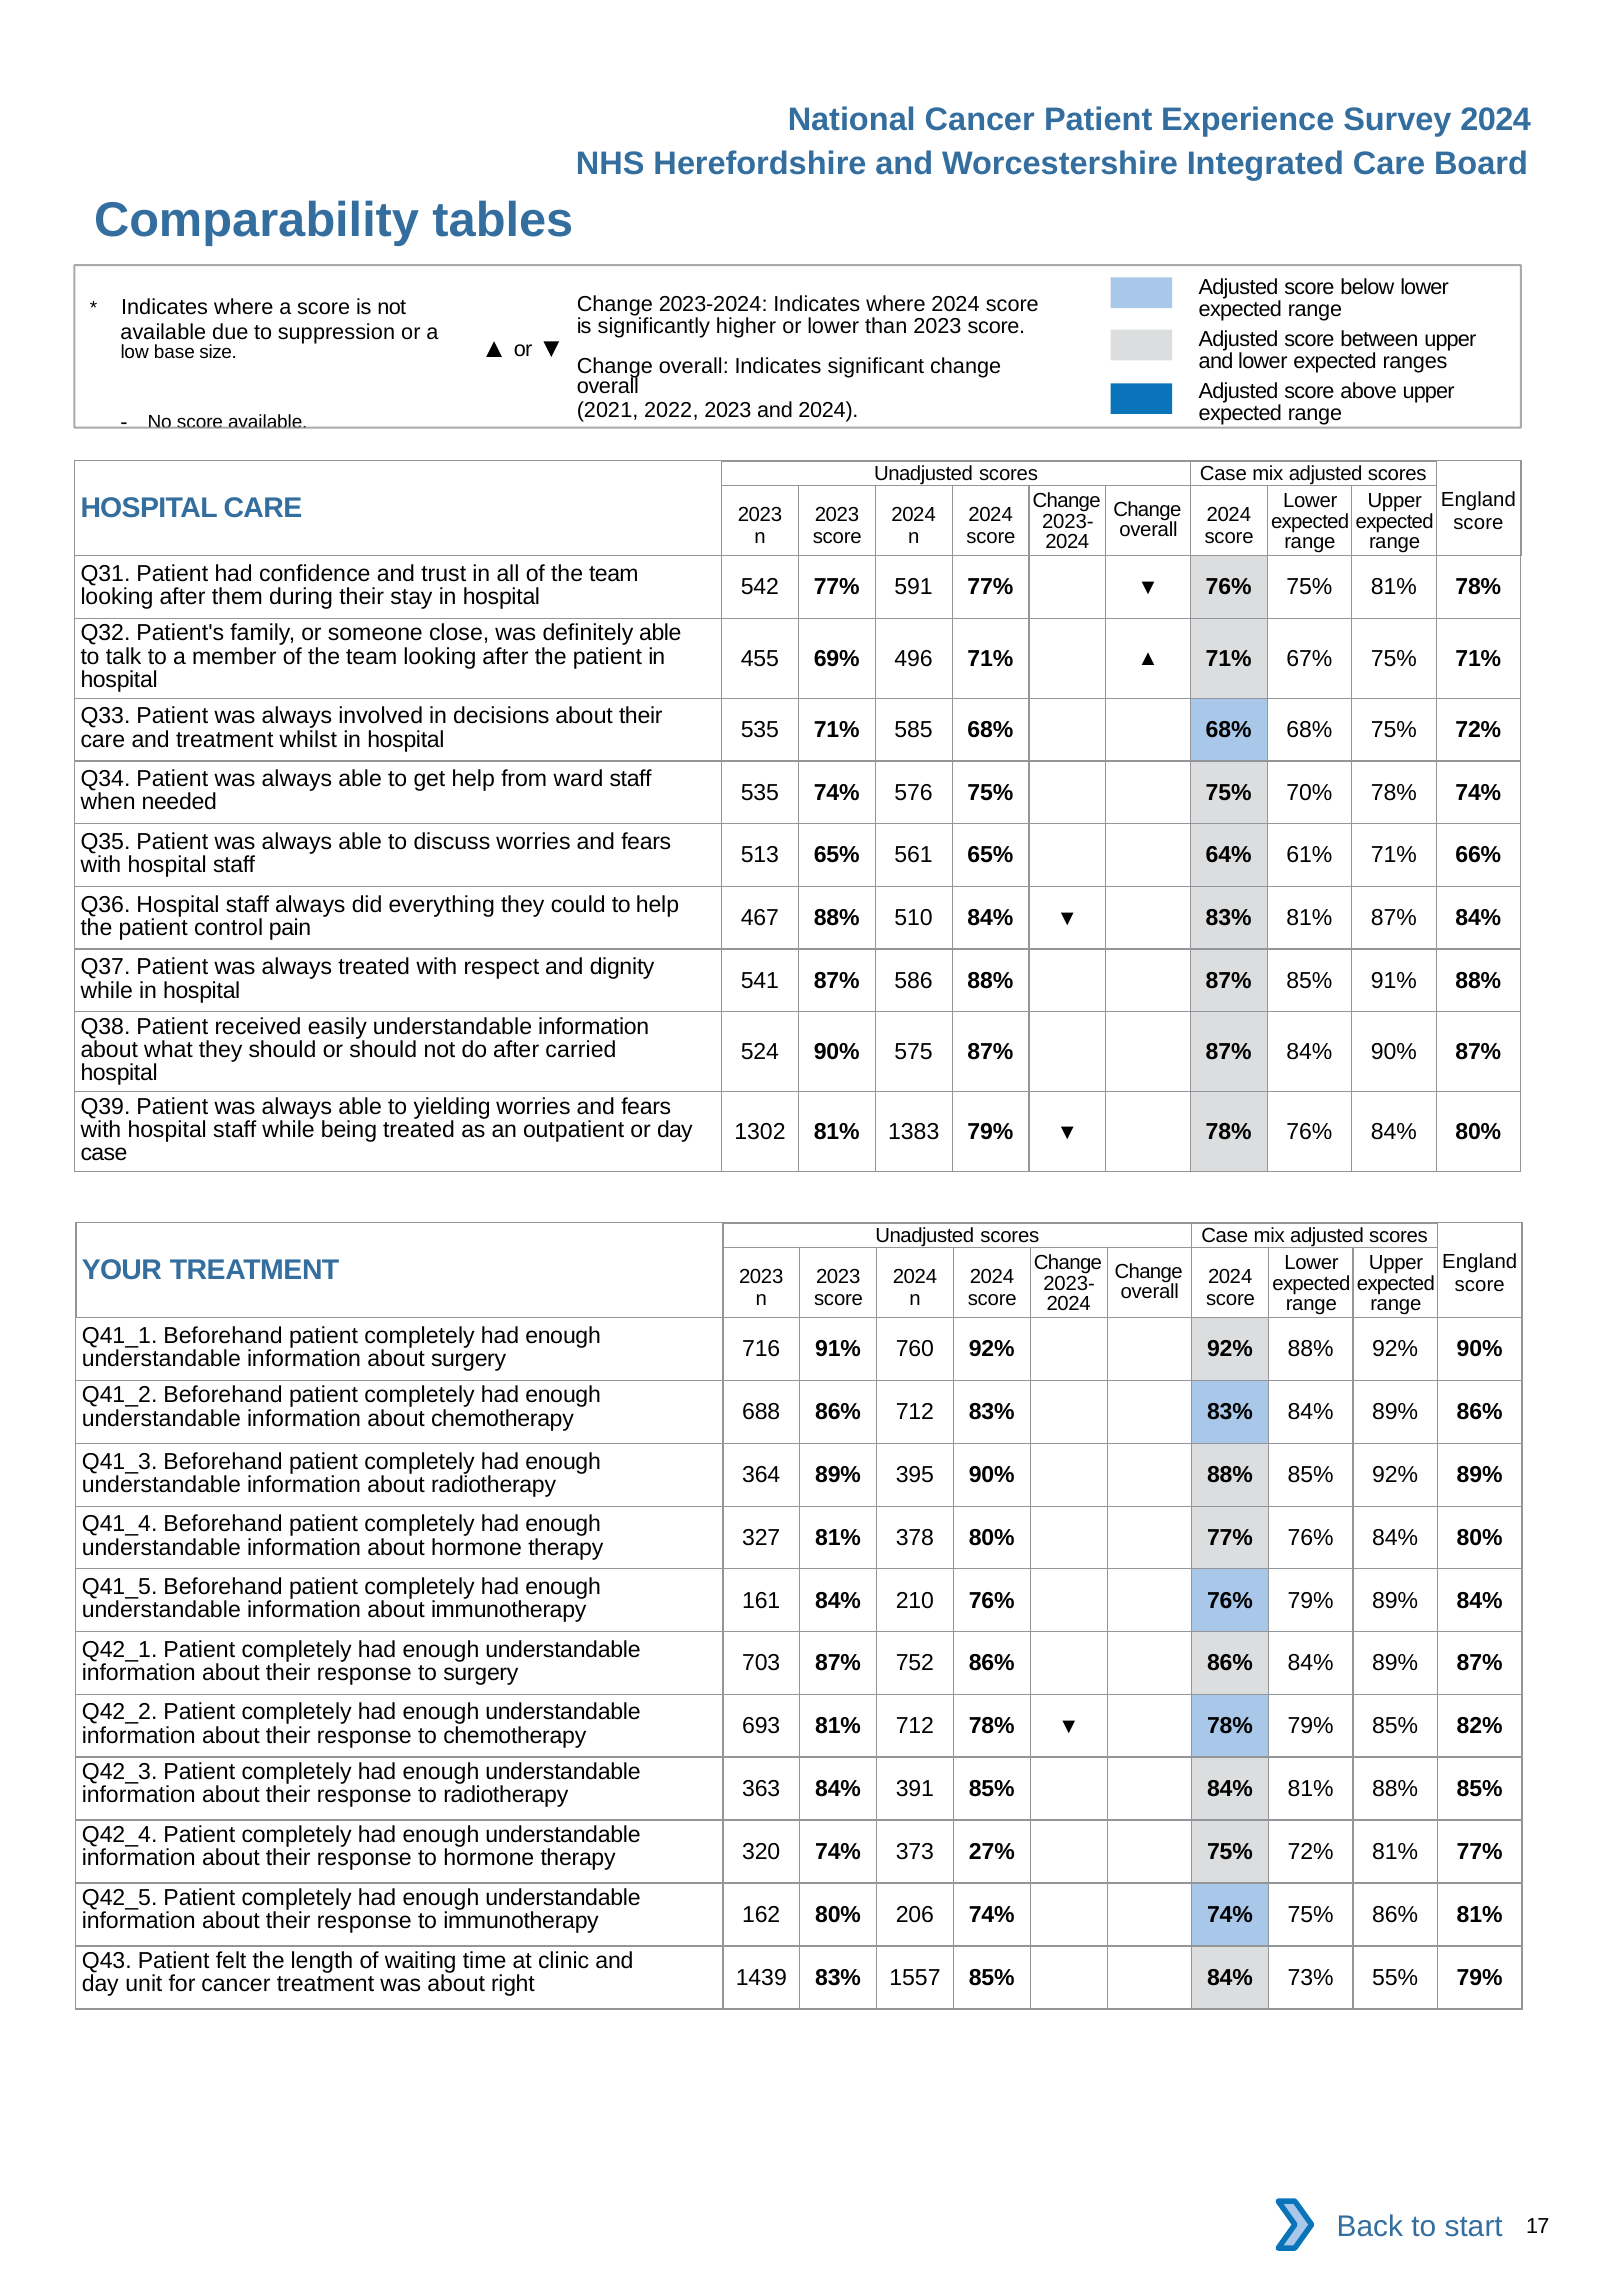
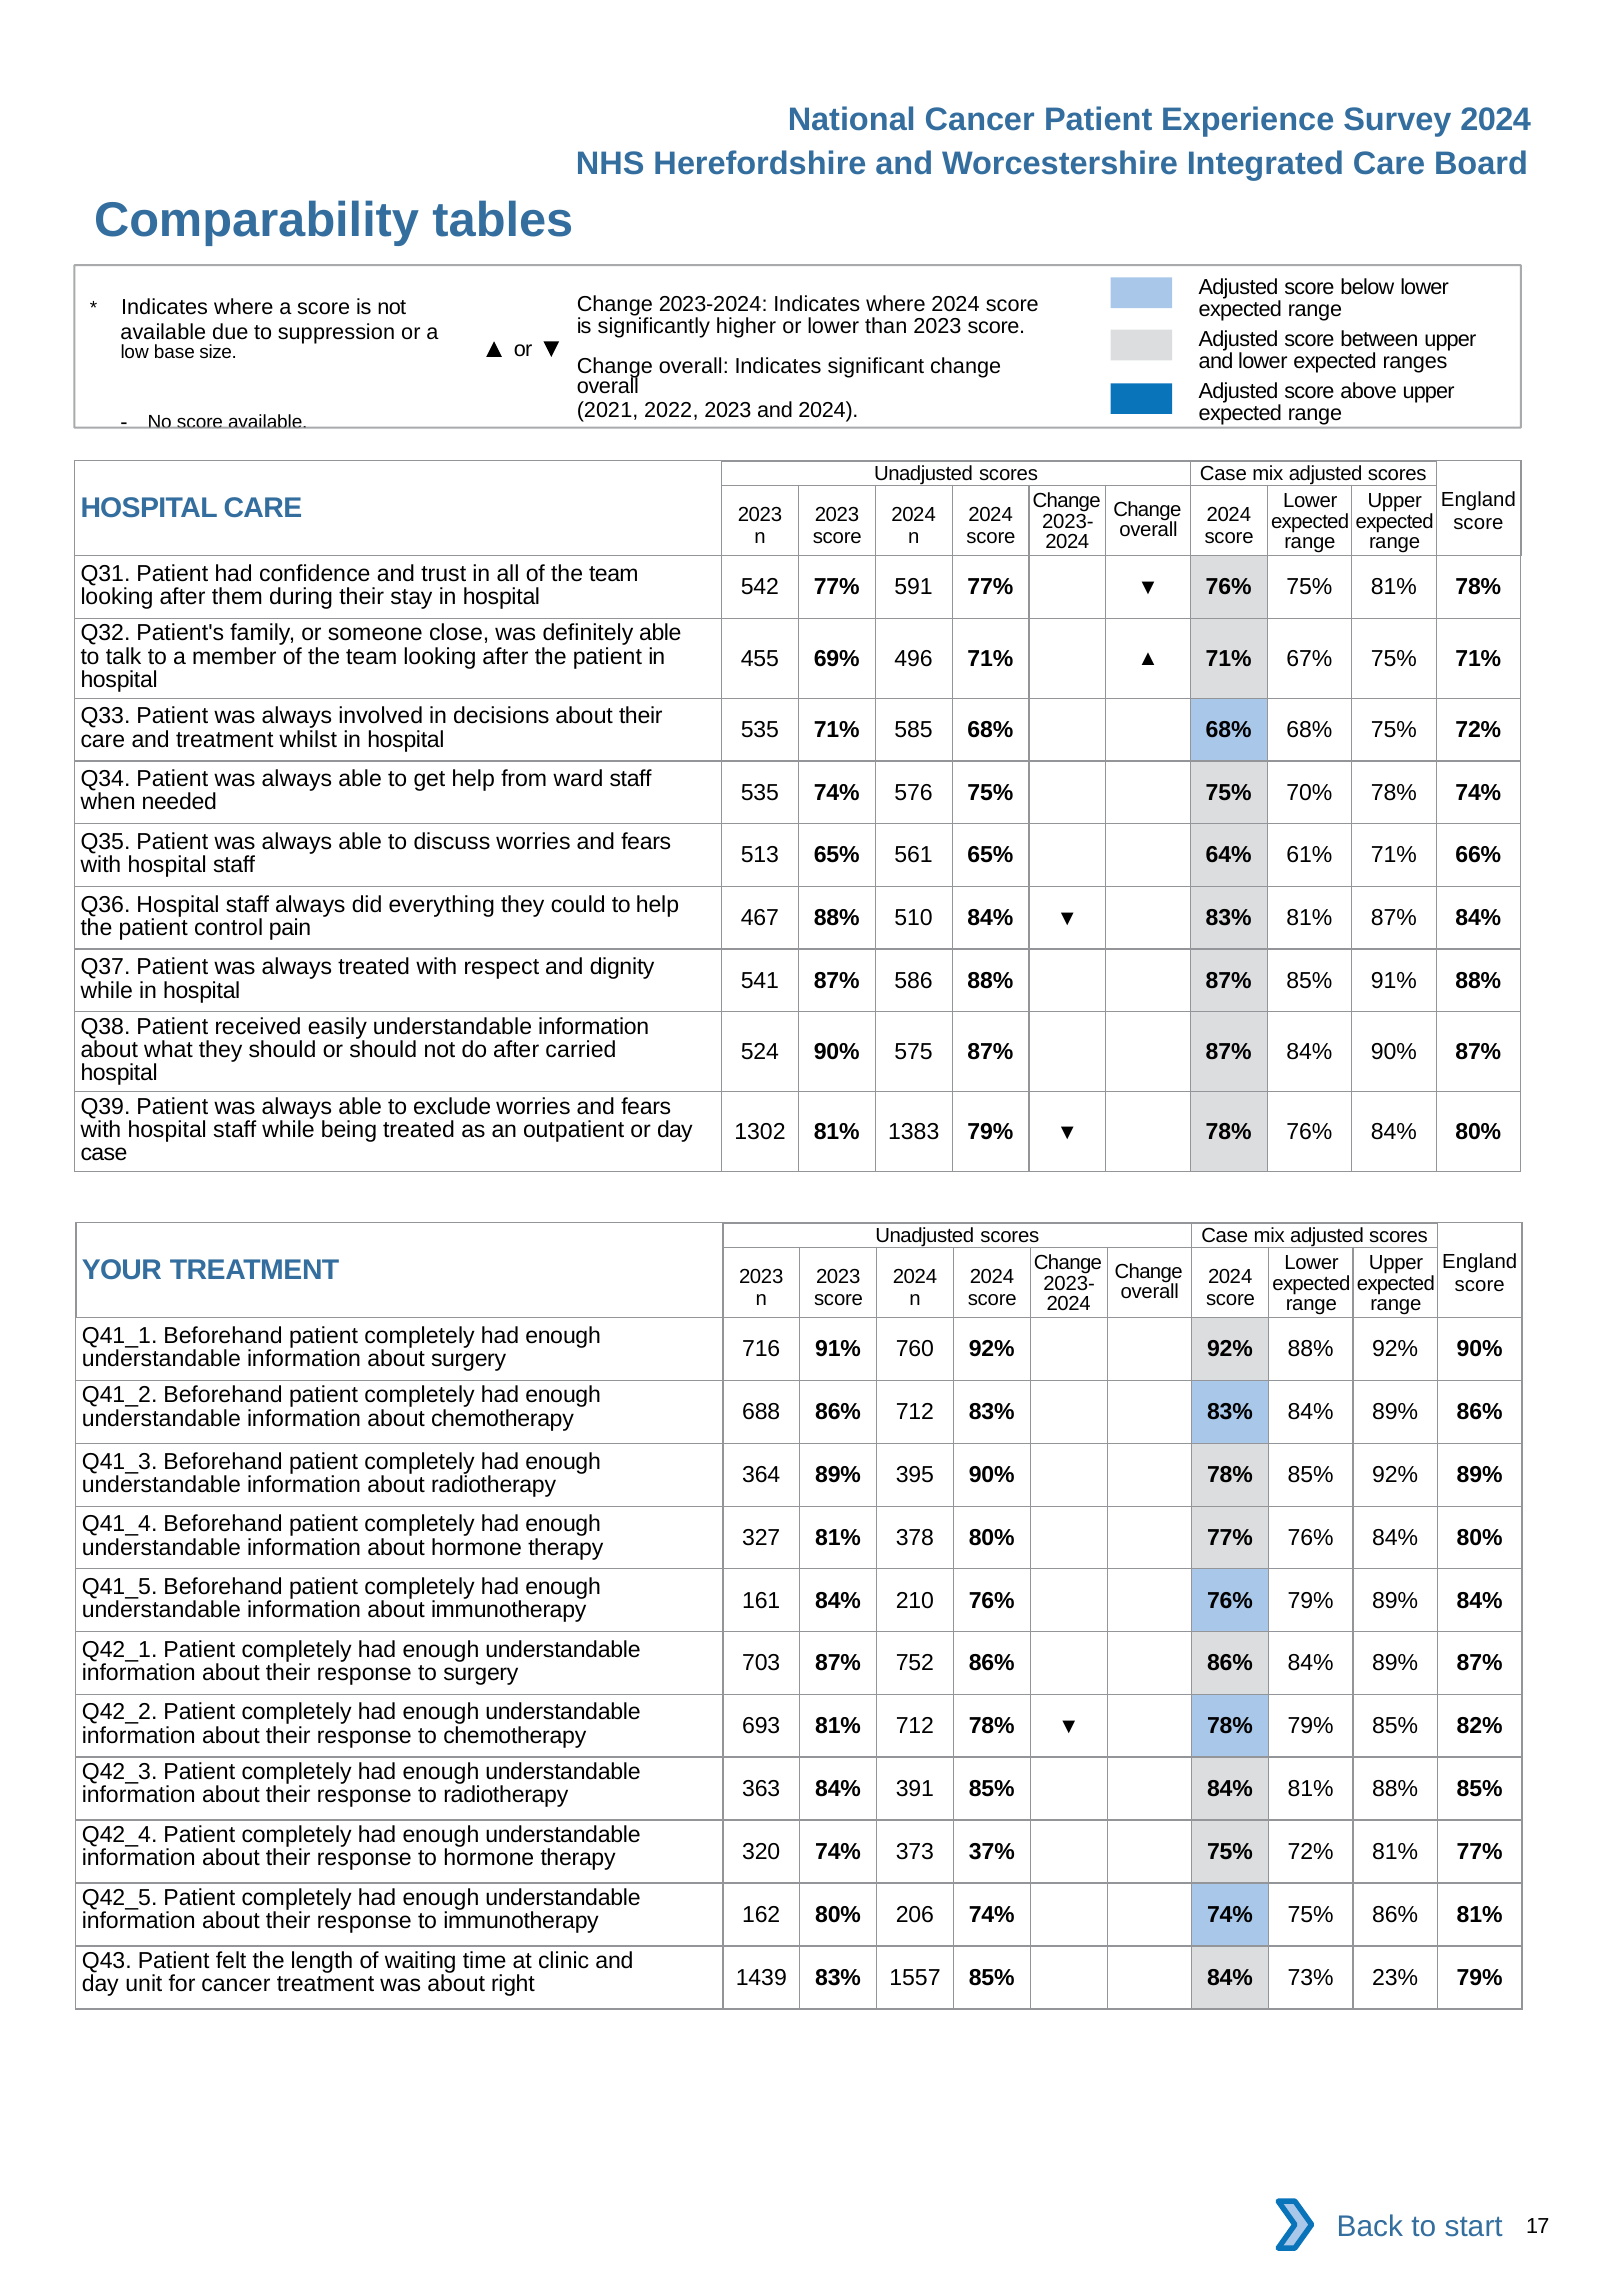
yielding: yielding -> exclude (452, 1106)
90% 88%: 88% -> 78% (1230, 1475)
27%: 27% -> 37% (992, 1852)
55%: 55% -> 23% (1395, 1978)
